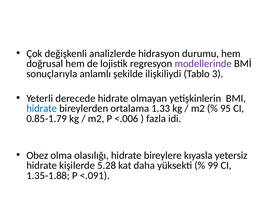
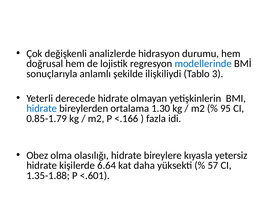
modellerinde colour: purple -> blue (203, 63)
1.33: 1.33 -> 1.30 (161, 108)
<.006: <.006 -> <.166 (126, 118)
5.28: 5.28 -> 6.64 (107, 165)
99: 99 -> 57 (213, 165)
<.091: <.091 -> <.601 (95, 175)
